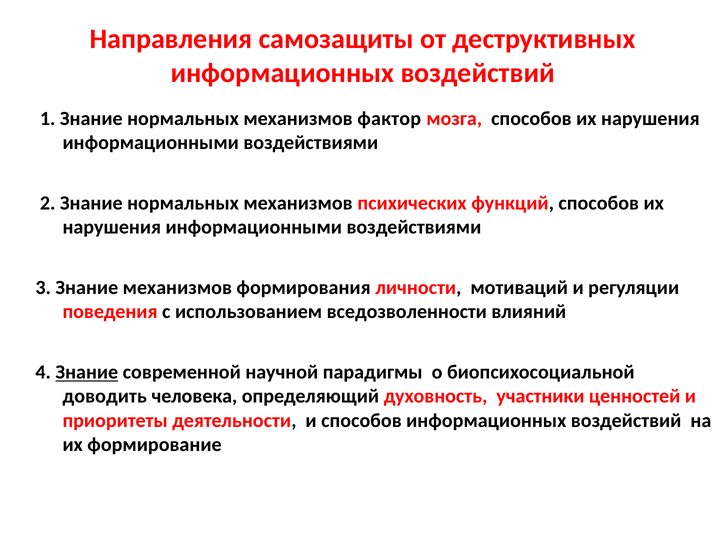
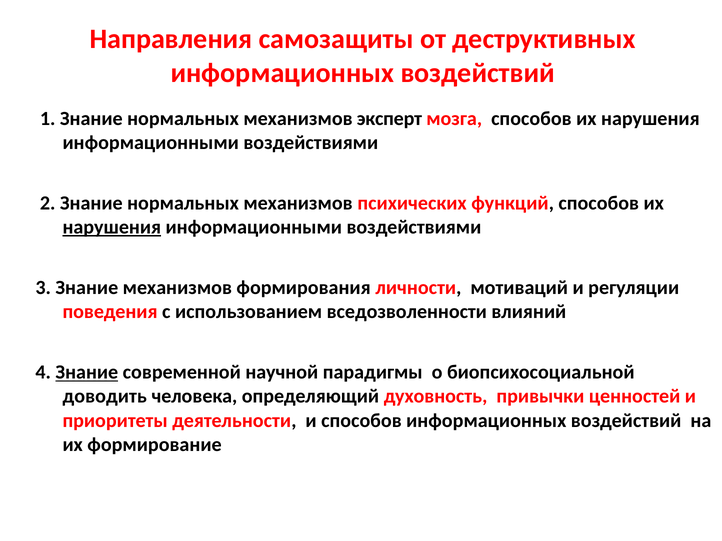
фактор: фактор -> эксперт (389, 119)
нарушения underline: none -> present (112, 227)
участники: участники -> привычки (540, 397)
